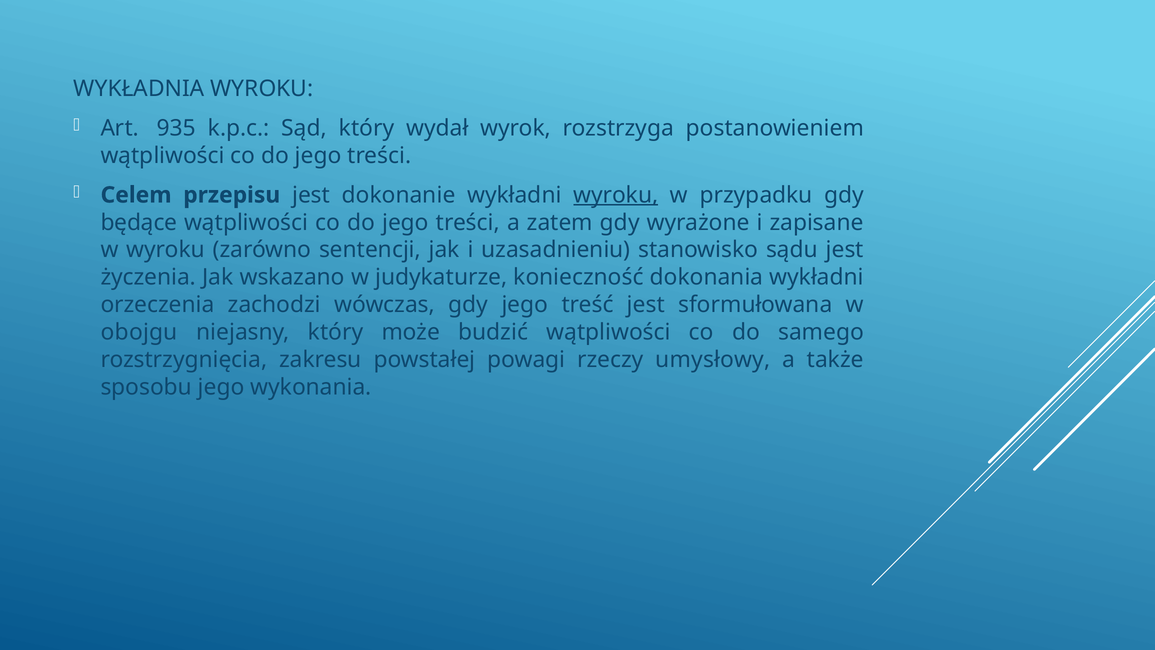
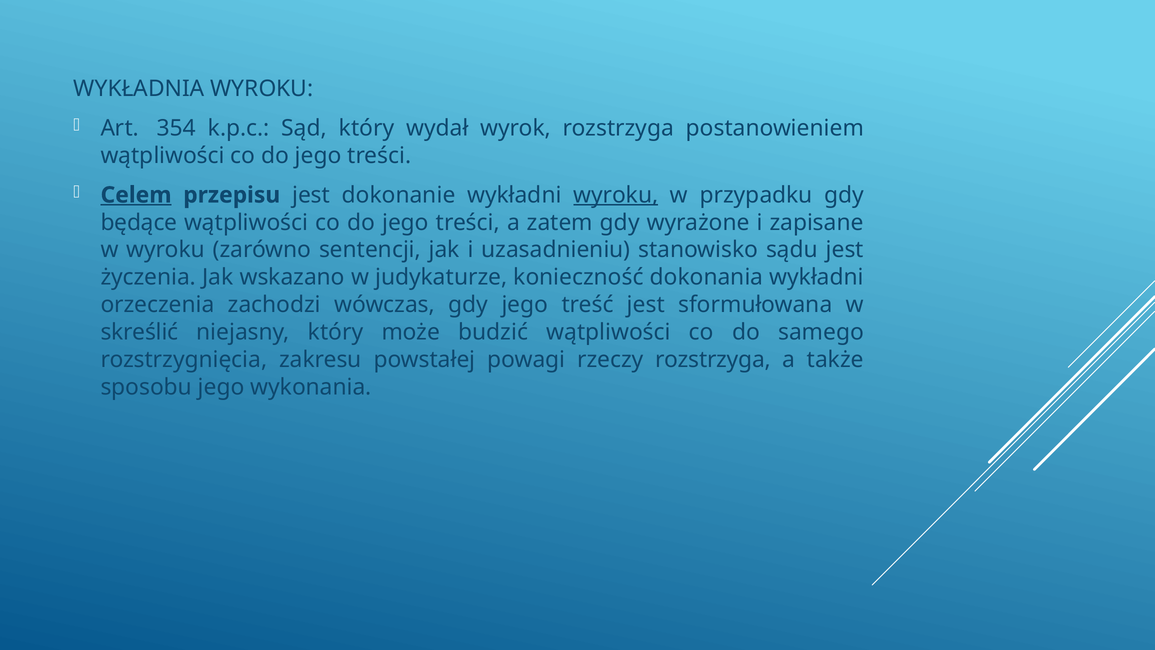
935: 935 -> 354 (176, 128)
Celem underline: none -> present (136, 195)
obojgu: obojgu -> skreślić (139, 332)
rzeczy umysłowy: umysłowy -> rozstrzyga (713, 359)
